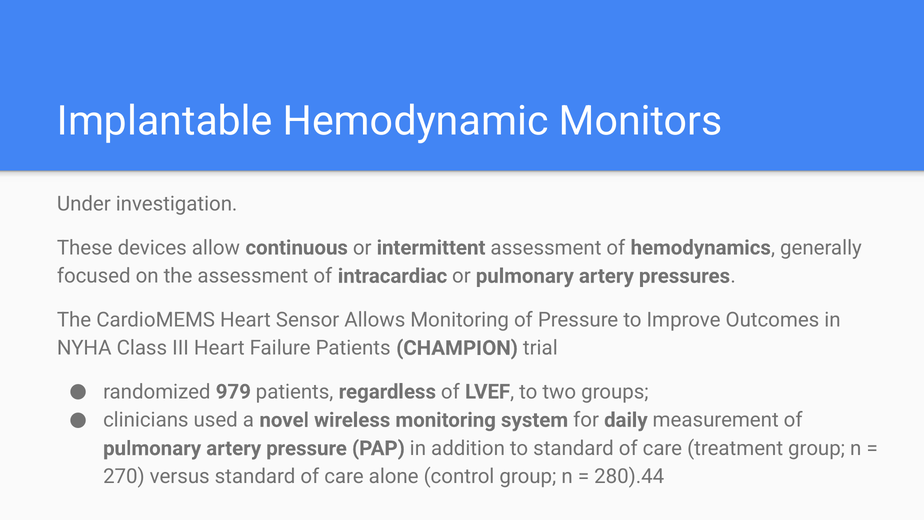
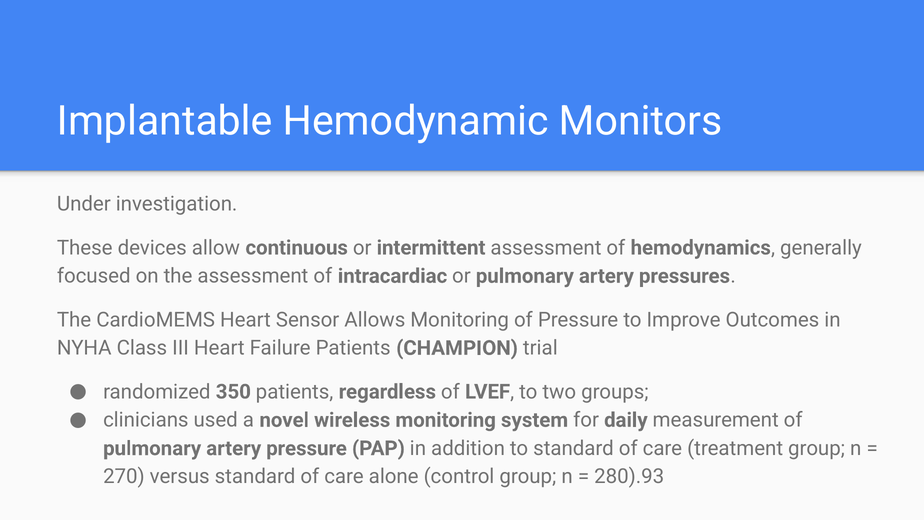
979: 979 -> 350 (233, 392)
280).44: 280).44 -> 280).93 (629, 477)
